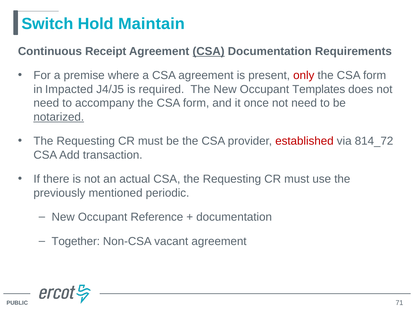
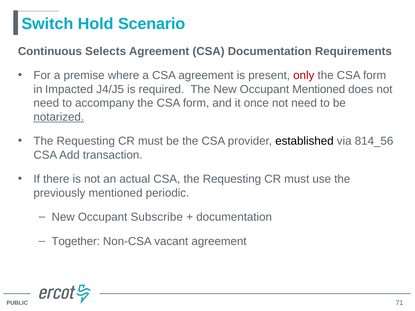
Maintain: Maintain -> Scenario (152, 24)
Receipt: Receipt -> Selects (106, 51)
CSA underline: present -> none (209, 51)
Occupant Templates: Templates -> Mentioned (319, 89)
established colour: red -> black (304, 141)
814_72: 814_72 -> 814_56 (374, 141)
Reference: Reference -> Subscribe (157, 217)
